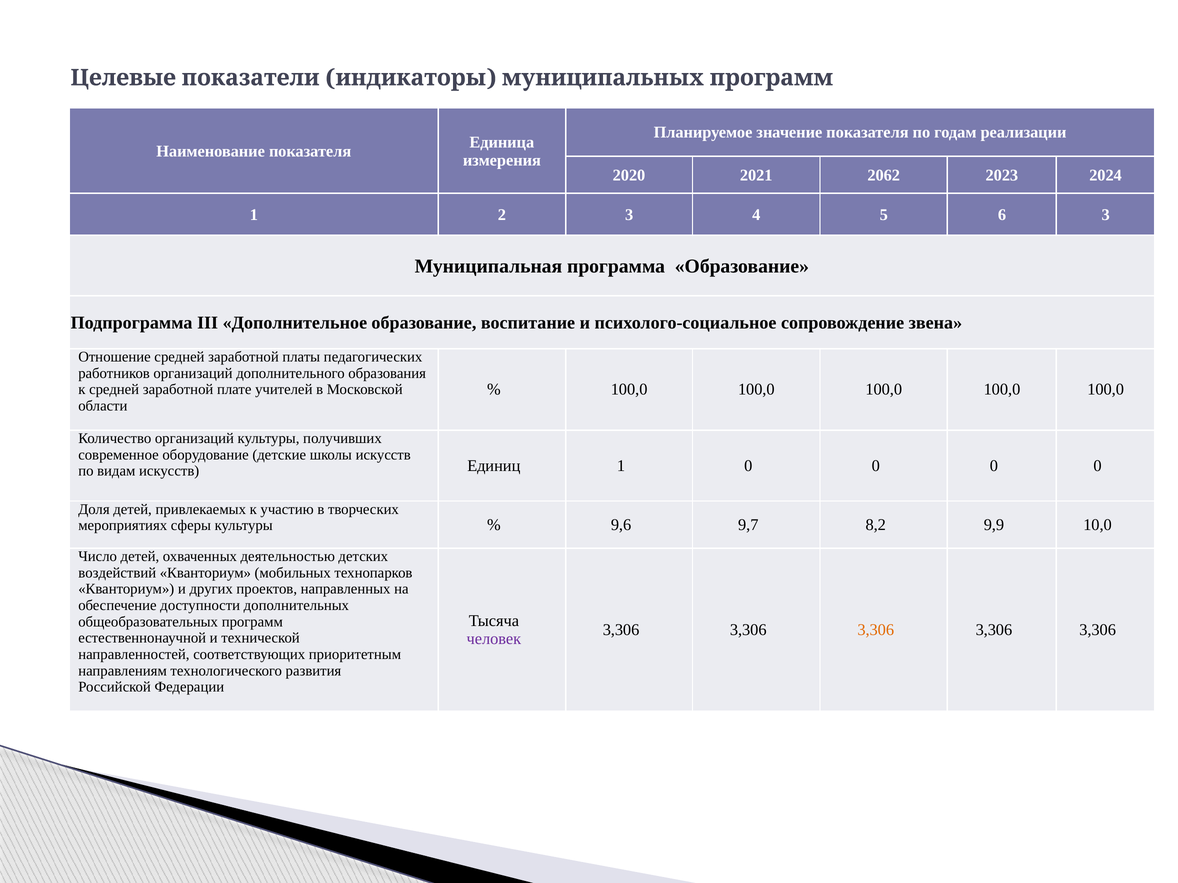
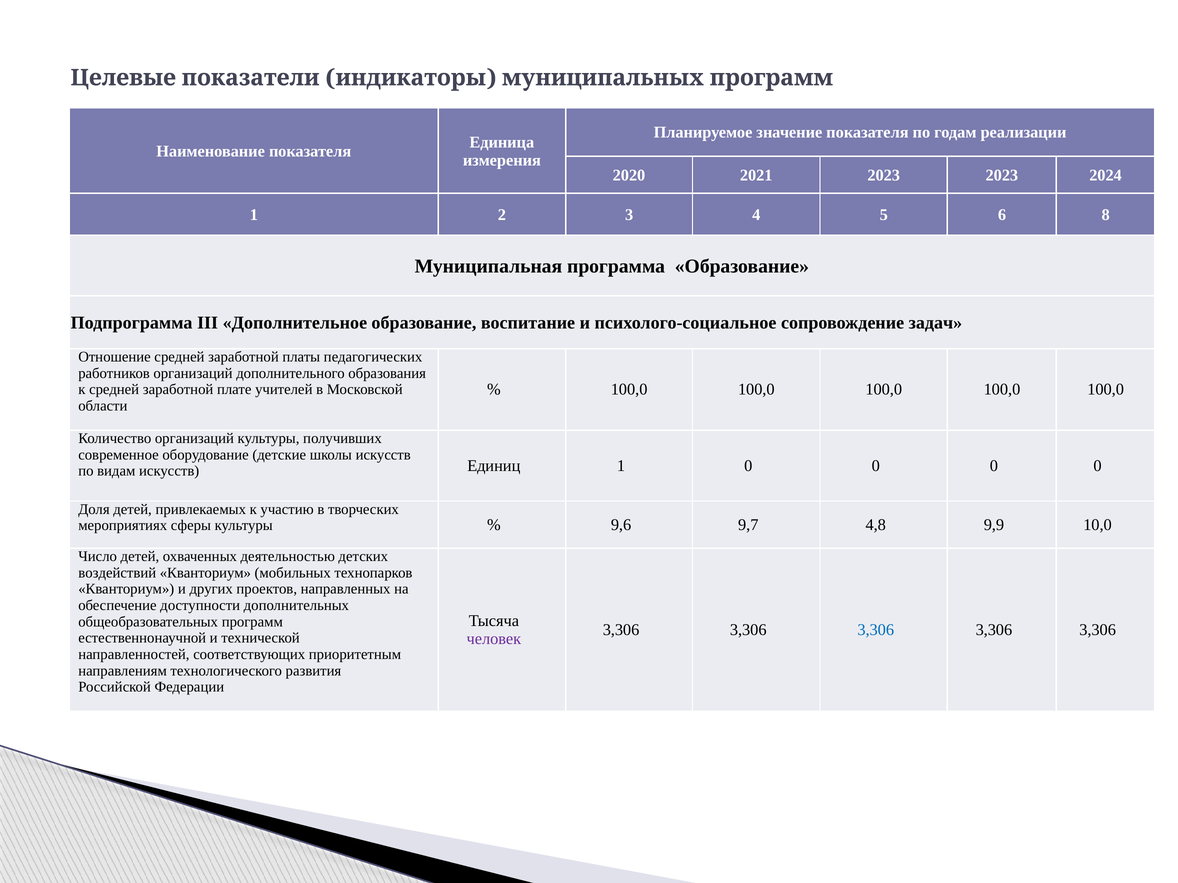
2021 2062: 2062 -> 2023 (884, 176)
6 3: 3 -> 8 (1106, 215)
звена: звена -> задач (935, 323)
8,2: 8,2 -> 4,8 (876, 525)
3,306 colour: orange -> blue (876, 630)
